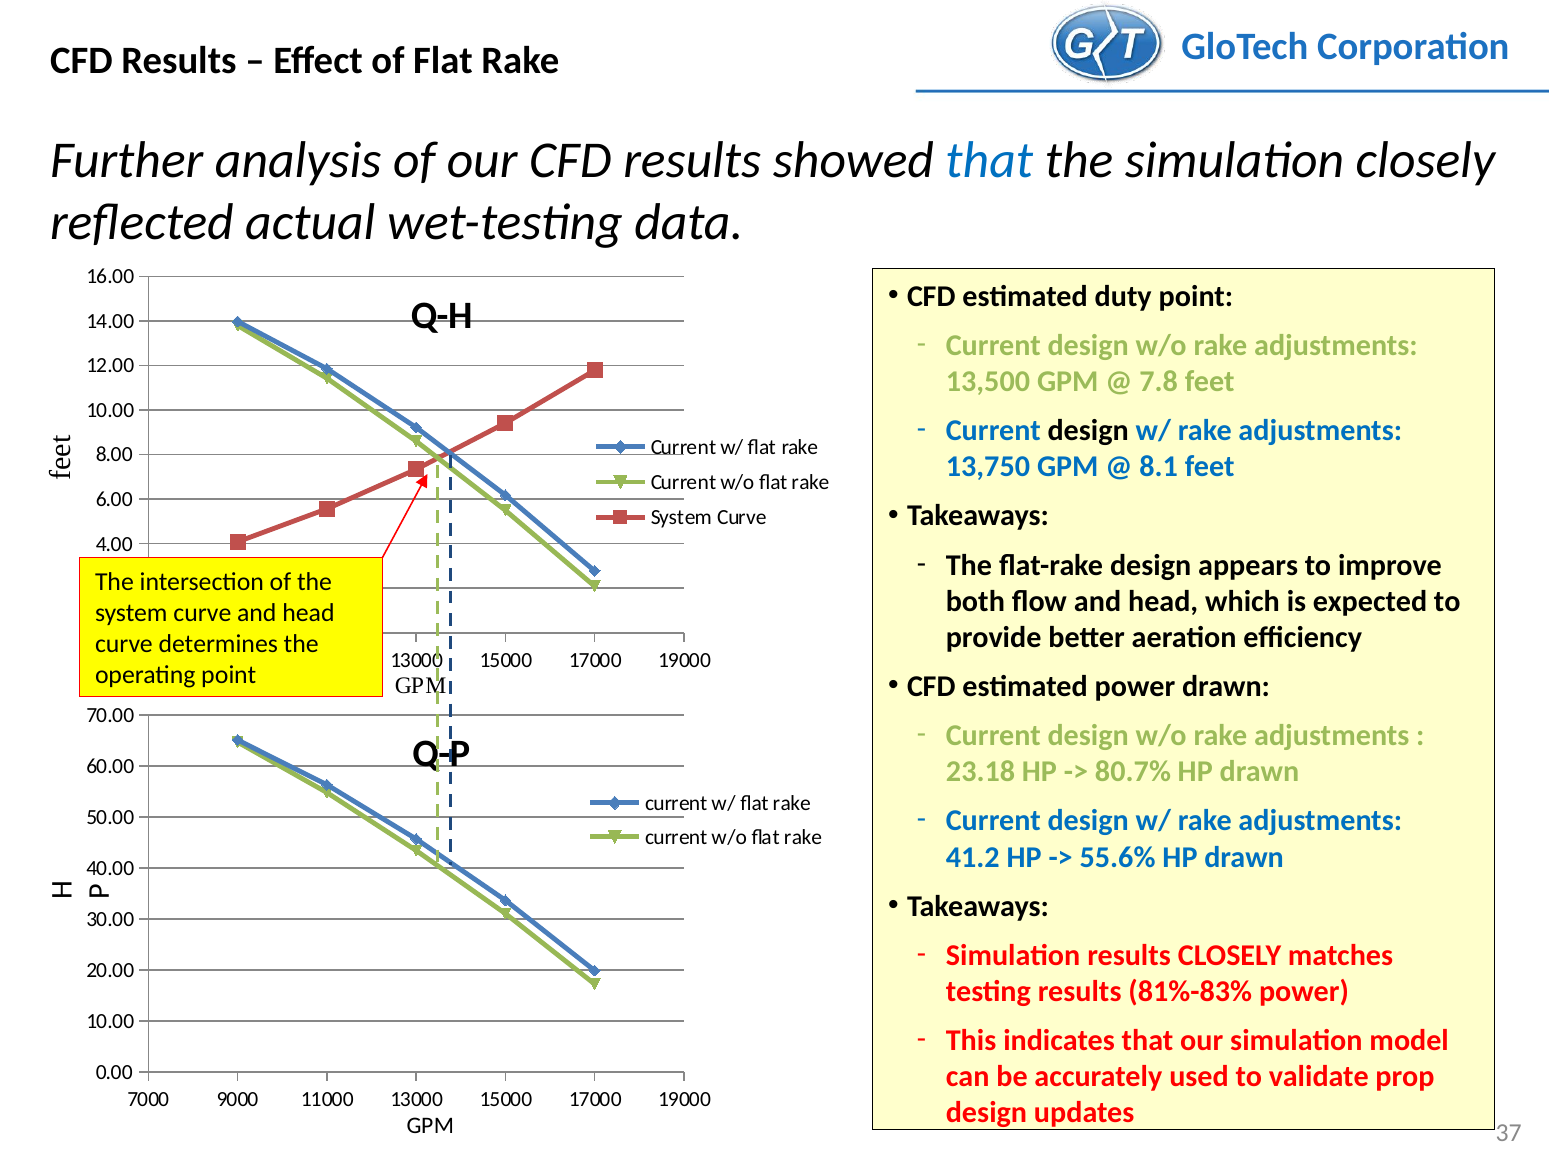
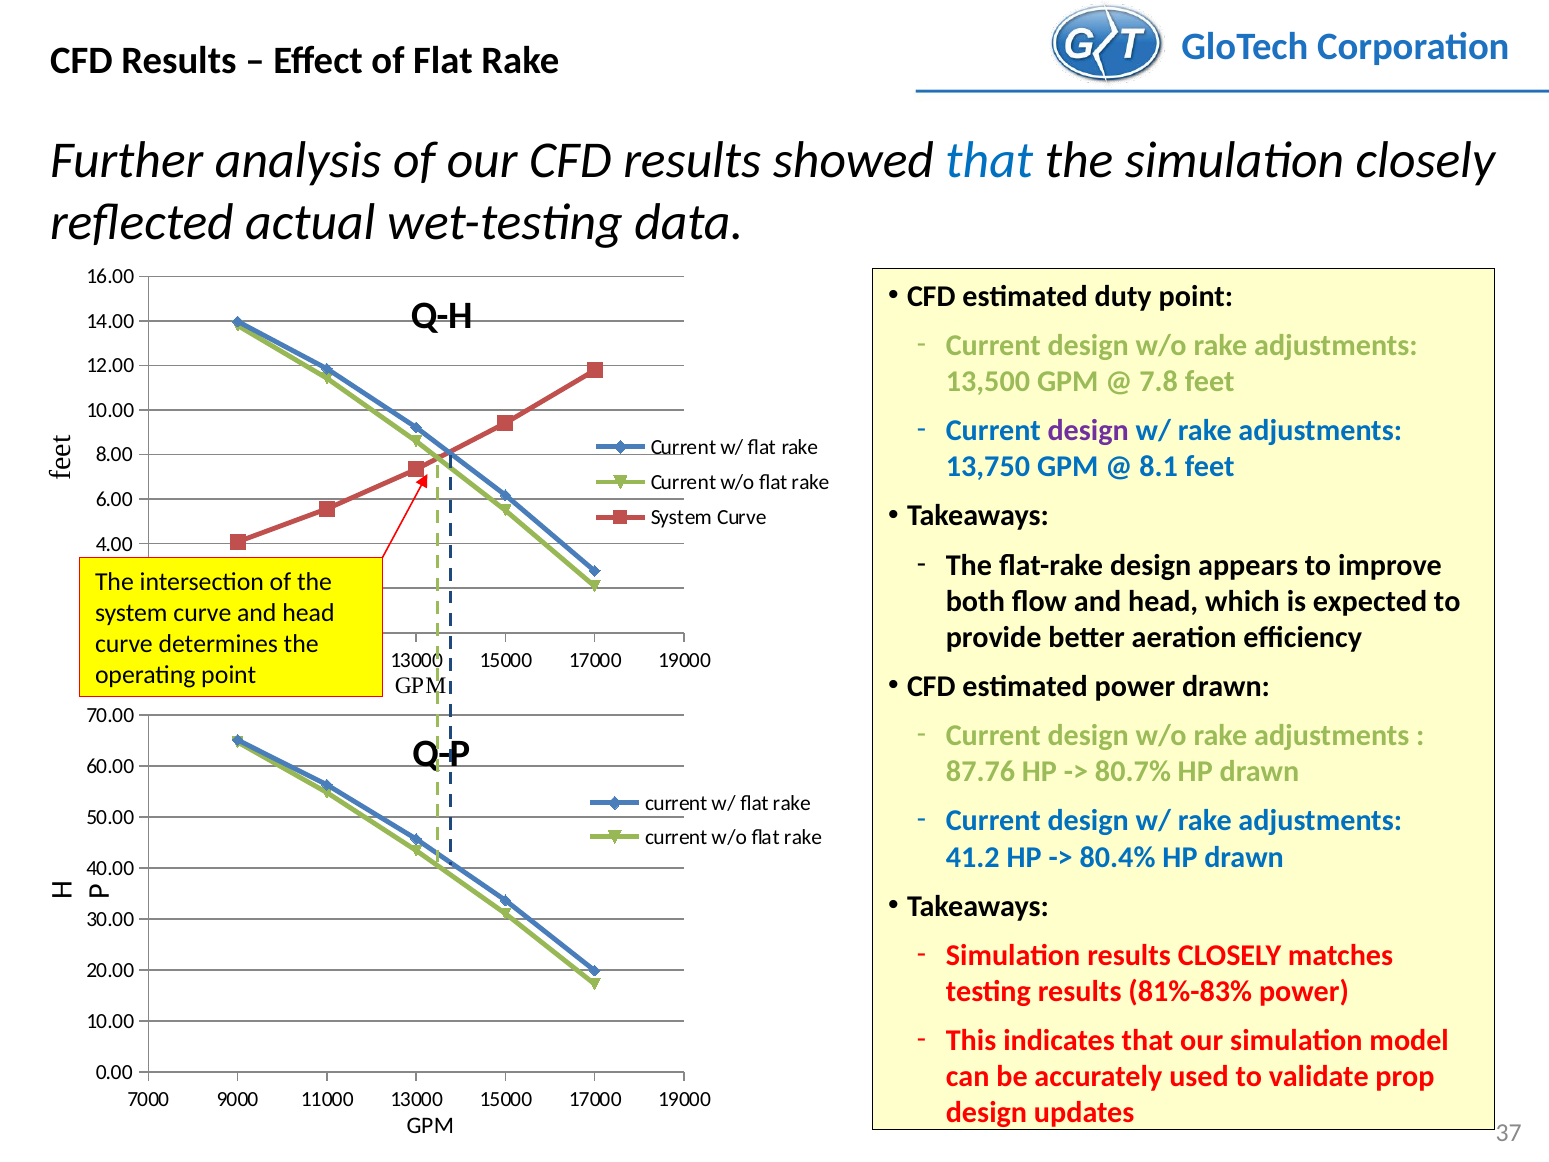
design colour: black -> purple (1088, 431)
23.18: 23.18 -> 87.76 (981, 772)
55.6%: 55.6% -> 80.4% (1118, 857)
